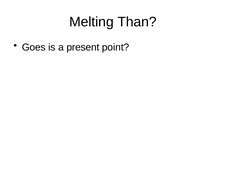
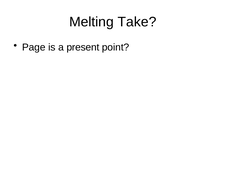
Than: Than -> Take (137, 22)
Goes: Goes -> Page (34, 47)
